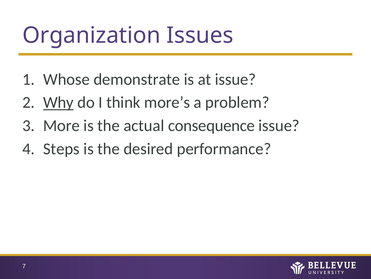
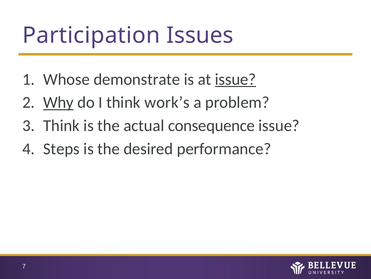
Organization: Organization -> Participation (91, 35)
issue underline: none -> present (235, 79)
more’s: more’s -> work’s (167, 102)
More: More -> Think (61, 125)
